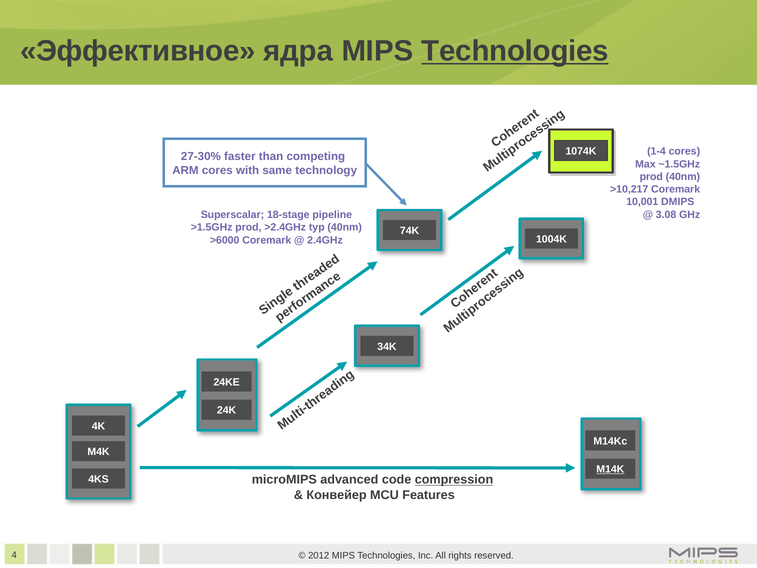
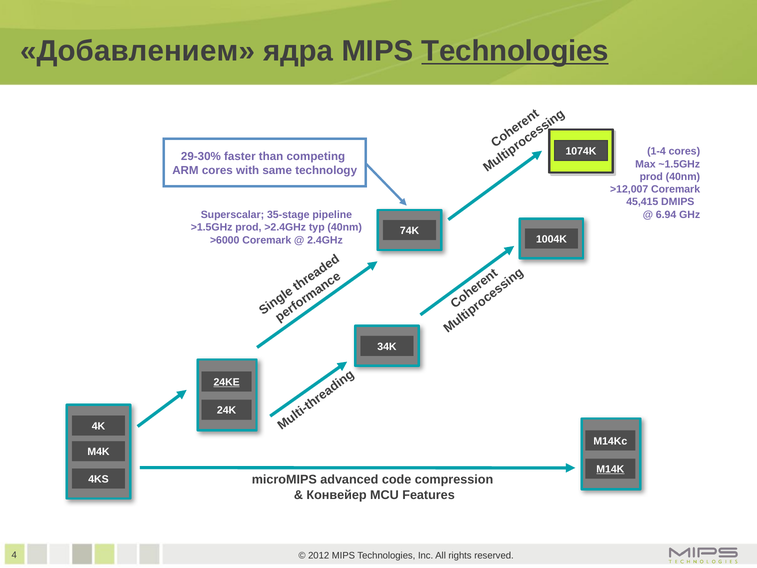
Эффективное: Эффективное -> Добавлением (138, 51)
27-30%: 27-30% -> 29-30% (201, 156)
>10,217: >10,217 -> >12,007 (629, 189)
10,001: 10,001 -> 45,415 (642, 202)
3.08: 3.08 -> 6.94 (666, 215)
18-stage: 18-stage -> 35-stage (288, 215)
24KE underline: none -> present (227, 382)
compression underline: present -> none (454, 480)
